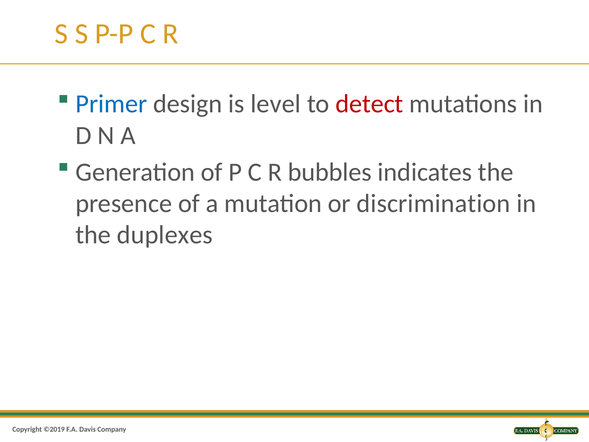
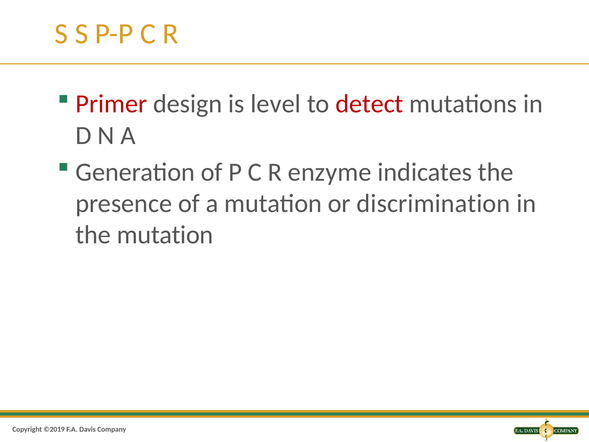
Primer colour: blue -> red (111, 104)
bubbles: bubbles -> enzyme (330, 172)
the duplexes: duplexes -> mutation (165, 235)
